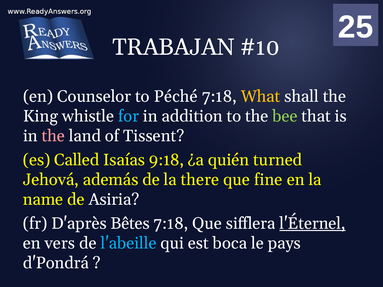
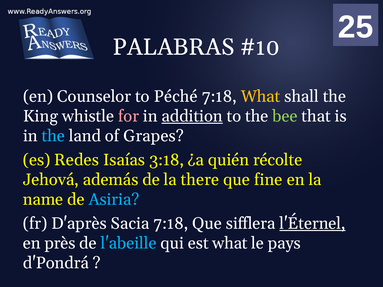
TRABAJAN: TRABAJAN -> PALABRAS (173, 47)
for colour: light blue -> pink (129, 116)
addition underline: none -> present (192, 116)
the colour: pink -> light blue (53, 136)
Tissent: Tissent -> Grapes (154, 136)
Called: Called -> Redes (77, 160)
9:18: 9:18 -> 3:18 (166, 160)
turned: turned -> récolte (278, 160)
Asiria colour: white -> light blue (114, 200)
Bêtes: Bêtes -> Sacia (130, 224)
vers: vers -> près (60, 243)
est boca: boca -> what (230, 243)
